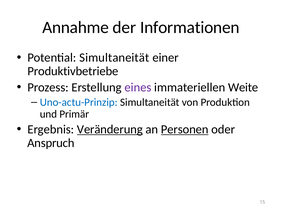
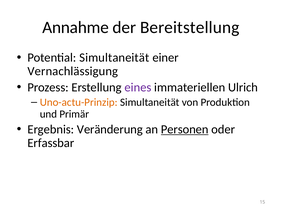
Informationen: Informationen -> Bereitstellung (190, 27)
Produktivbetriebe: Produktivbetriebe -> Vernachlässigung (73, 71)
Weite: Weite -> Ulrich (243, 87)
Uno-actu-Prinzip colour: blue -> orange (79, 102)
Veränderung underline: present -> none (110, 129)
Anspruch: Anspruch -> Erfassbar (51, 143)
